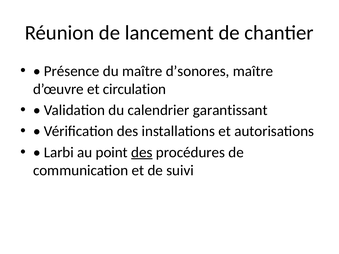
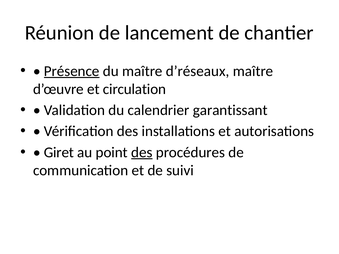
Présence underline: none -> present (72, 71)
d’sonores: d’sonores -> d’réseaux (198, 71)
Larbi: Larbi -> Giret (59, 153)
